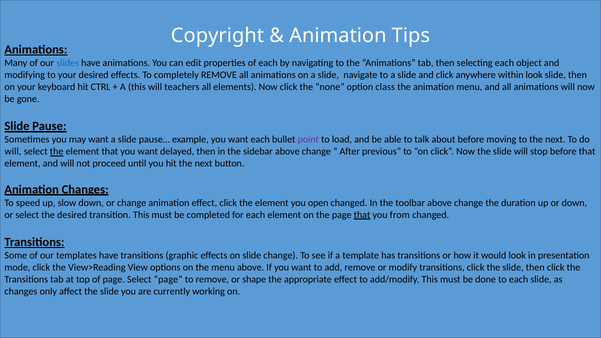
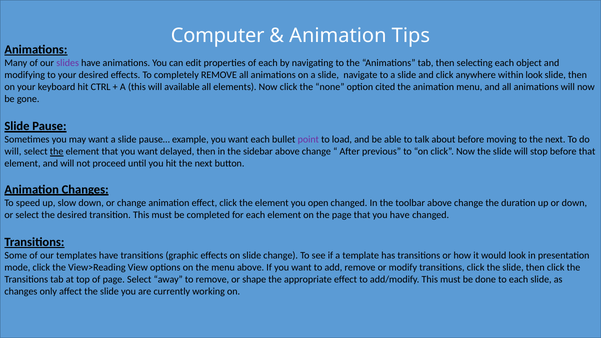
Copyright: Copyright -> Computer (218, 35)
slides colour: blue -> purple (68, 63)
teachers: teachers -> available (182, 87)
class: class -> cited (385, 87)
that underline: present -> none (362, 215)
you from: from -> have (400, 215)
Select page: page -> away (168, 279)
